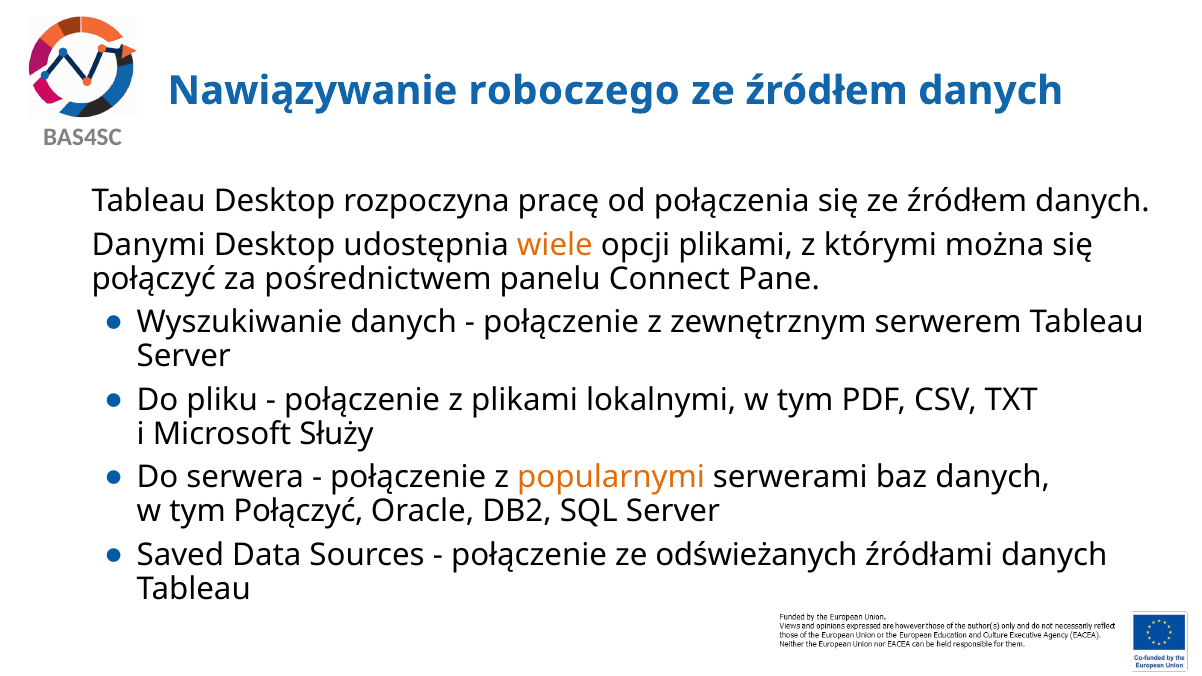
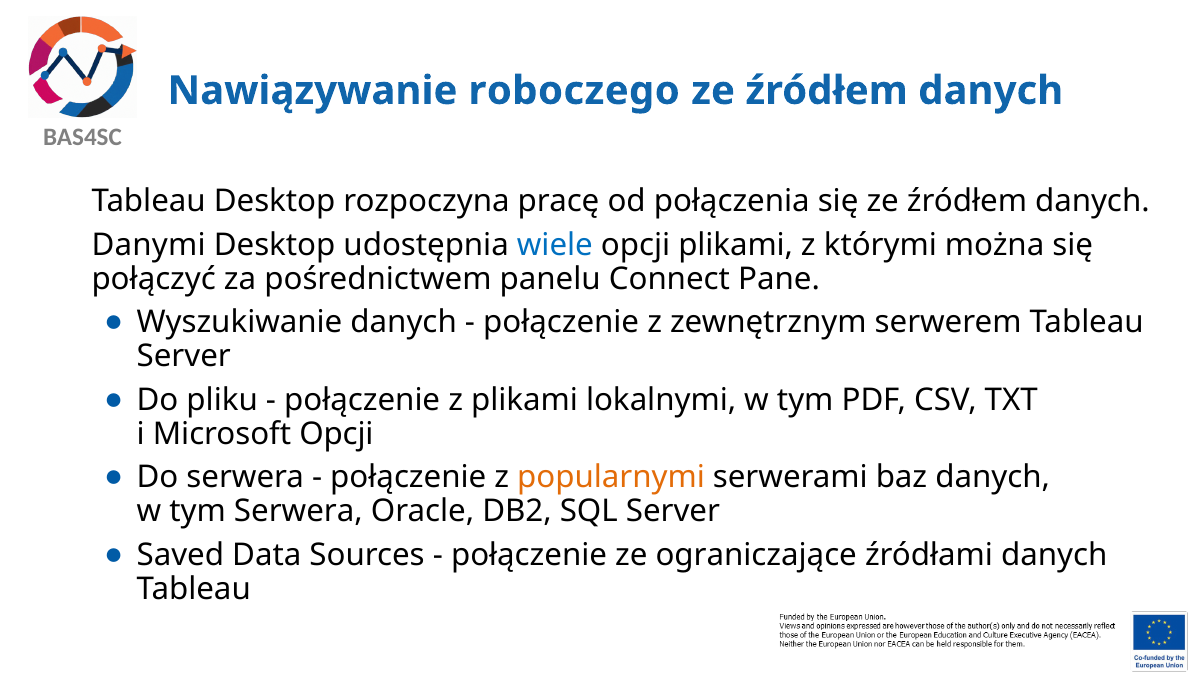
wiele colour: orange -> blue (555, 245)
Microsoft Służy: Służy -> Opcji (336, 434)
tym Połączyć: Połączyć -> Serwera (298, 512)
odświeżanych: odświeżanych -> ograniczające (756, 555)
